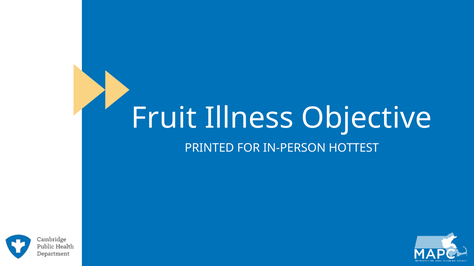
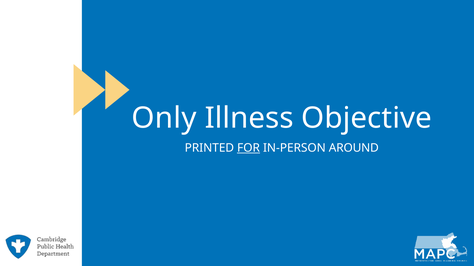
Fruit: Fruit -> Only (164, 118)
FOR underline: none -> present (249, 148)
HOTTEST: HOTTEST -> AROUND (354, 148)
